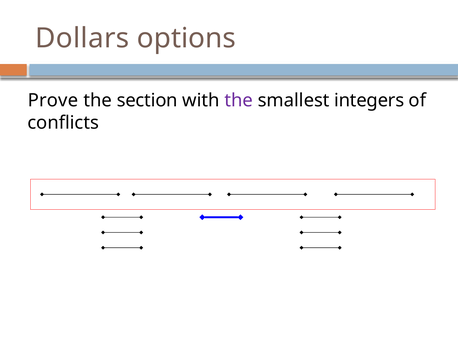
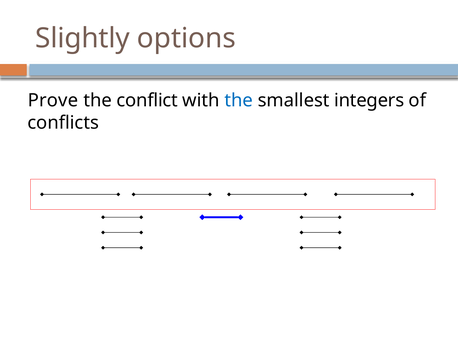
Dollars: Dollars -> Slightly (83, 38)
section: section -> conflict (147, 101)
the colour: purple -> blue (239, 101)
